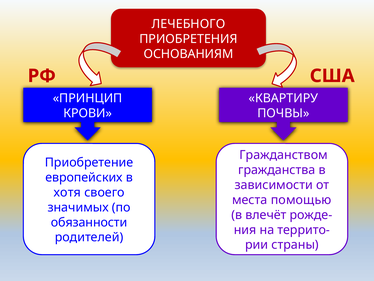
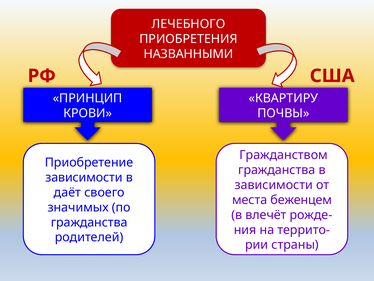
ОСНОВАНИЯМ: ОСНОВАНИЯМ -> НАЗВАННЫМИ (188, 54)
европейских: европейских -> зависимости (84, 177)
хотя: хотя -> даёт (67, 192)
помощью: помощью -> беженцем (301, 200)
обязанности: обязанности -> гражданства (89, 222)
